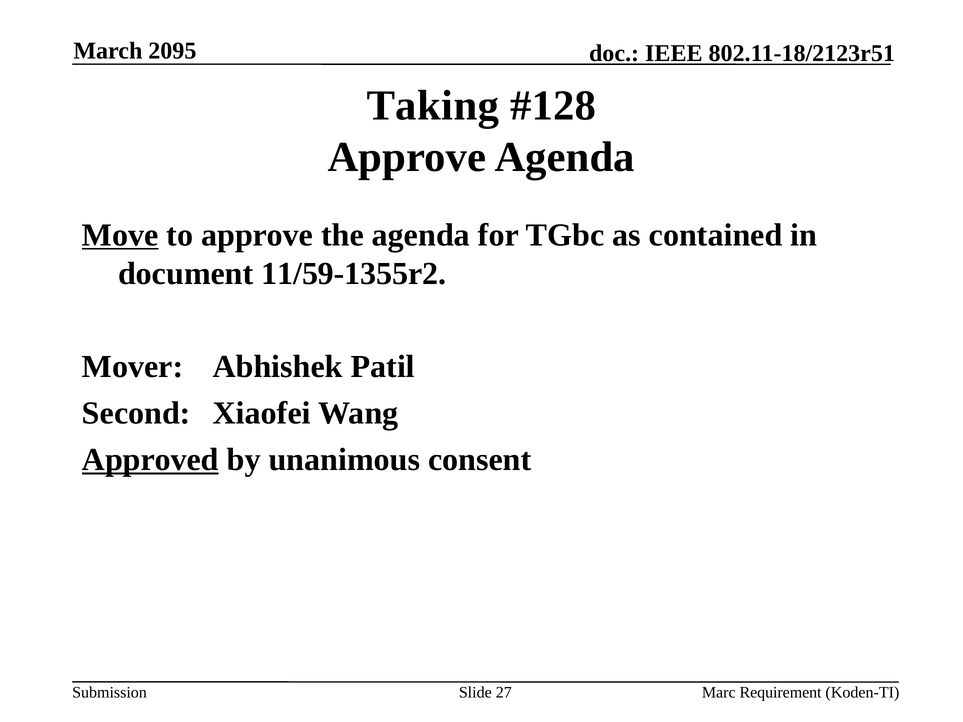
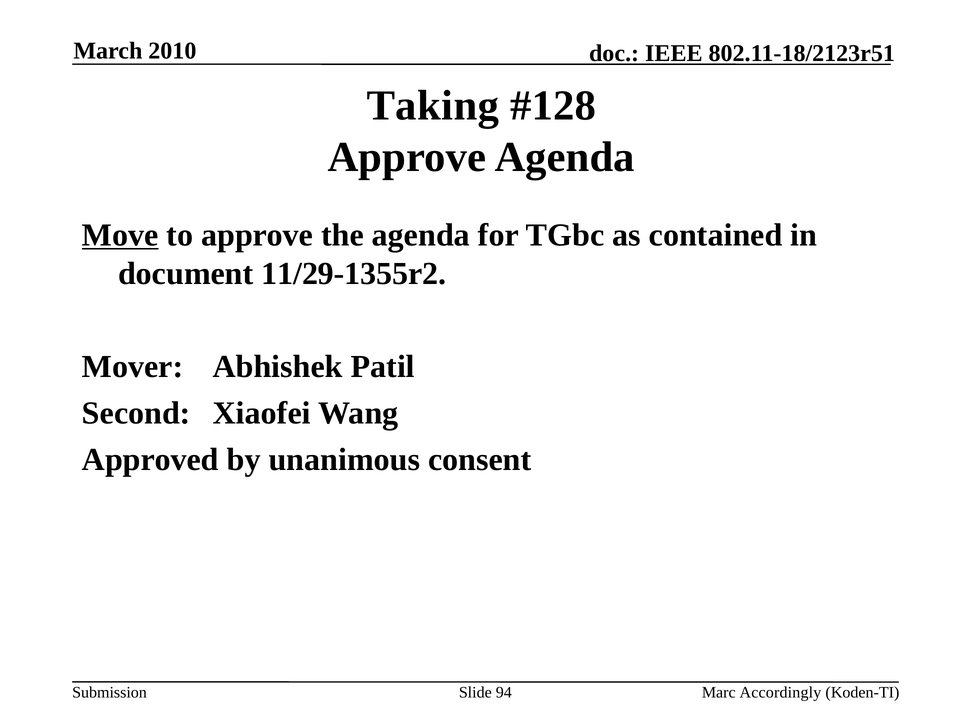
2095: 2095 -> 2010 (172, 51)
11/59-1355r2: 11/59-1355r2 -> 11/29-1355r2 (354, 274)
Approved underline: present -> none (150, 460)
27: 27 -> 94 (504, 693)
Requirement: Requirement -> Accordingly (780, 693)
